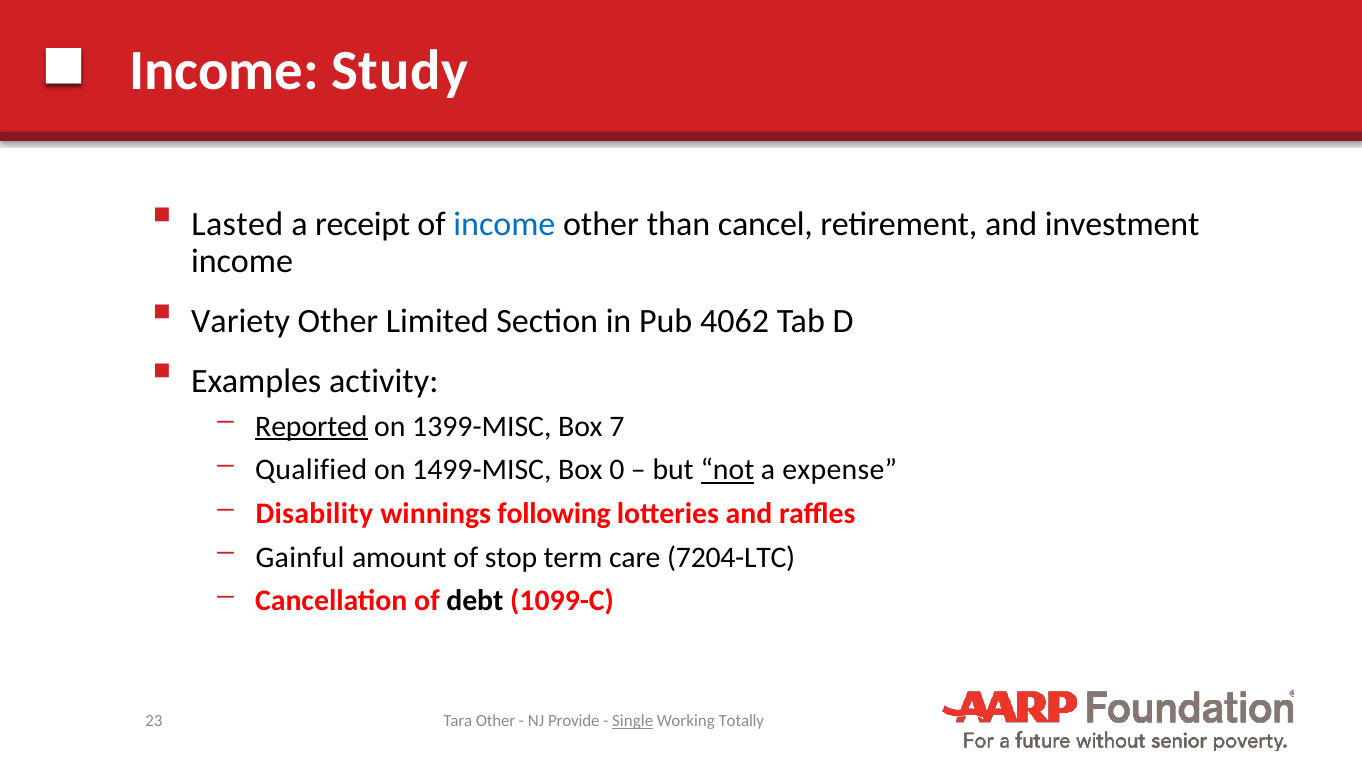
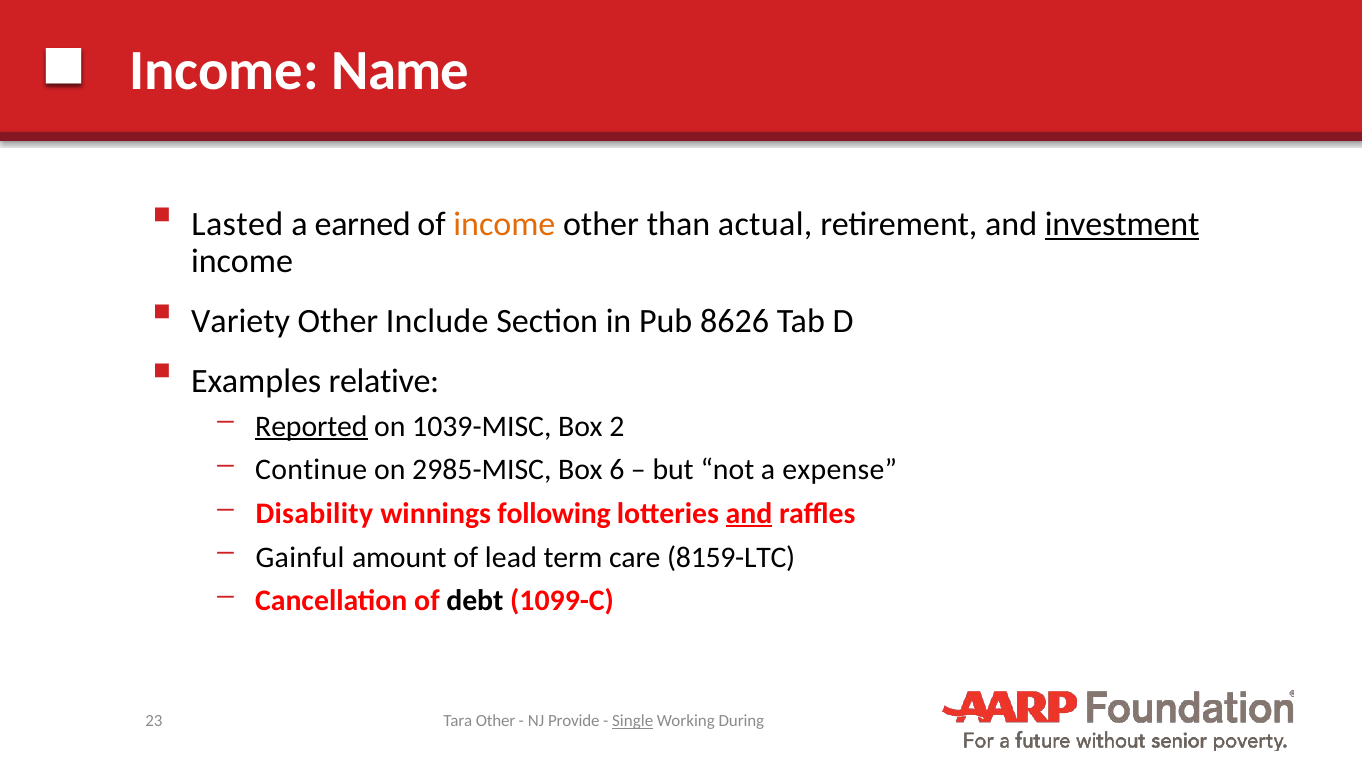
Study: Study -> Name (400, 71)
receipt: receipt -> earned (363, 225)
income colour: blue -> orange (504, 225)
cancel: cancel -> actual (765, 225)
investment underline: none -> present (1122, 225)
Limited: Limited -> Include (437, 321)
4062: 4062 -> 8626 (735, 321)
activity: activity -> relative (384, 381)
1399-MISC: 1399-MISC -> 1039-MISC (482, 426)
7: 7 -> 2 (617, 426)
Qualified: Qualified -> Continue (311, 470)
1499-MISC: 1499-MISC -> 2985-MISC (482, 470)
0: 0 -> 6 (617, 470)
not underline: present -> none (727, 470)
and underline: none -> present (749, 514)
stop: stop -> lead (511, 557)
7204-LTC: 7204-LTC -> 8159-LTC (731, 557)
Totally: Totally -> During (741, 721)
